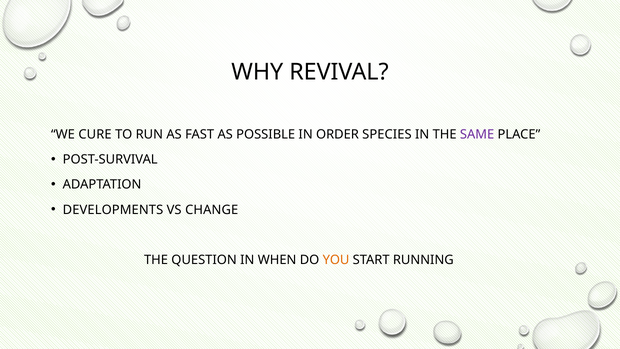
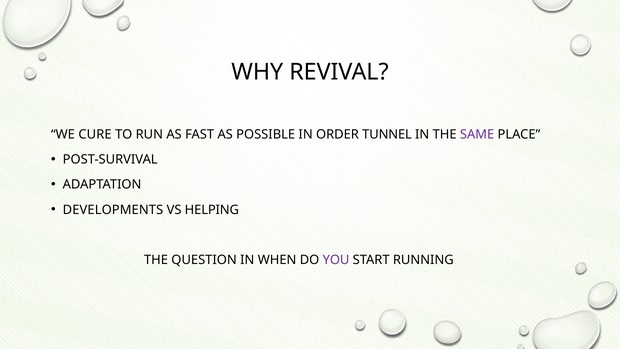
SPECIES: SPECIES -> TUNNEL (387, 134)
CHANGE: CHANGE -> HELPING (212, 210)
YOU colour: orange -> purple (336, 260)
